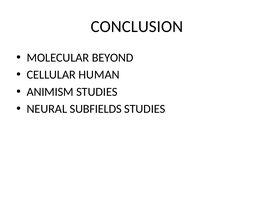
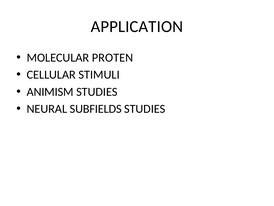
CONCLUSION: CONCLUSION -> APPLICATION (137, 27)
BEYOND: BEYOND -> PROTEN (113, 57)
HUMAN: HUMAN -> STIMULI (99, 75)
